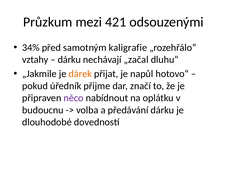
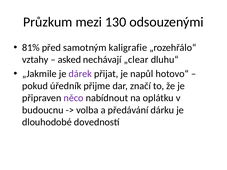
421: 421 -> 130 (116, 22)
34%: 34% -> 81% (31, 48)
dárku: dárku -> asked (69, 60)
„začal: „začal -> „clear (136, 60)
dárek colour: orange -> purple (80, 74)
